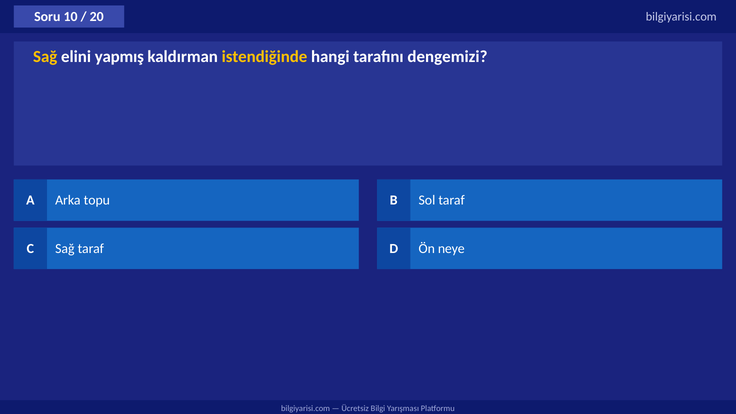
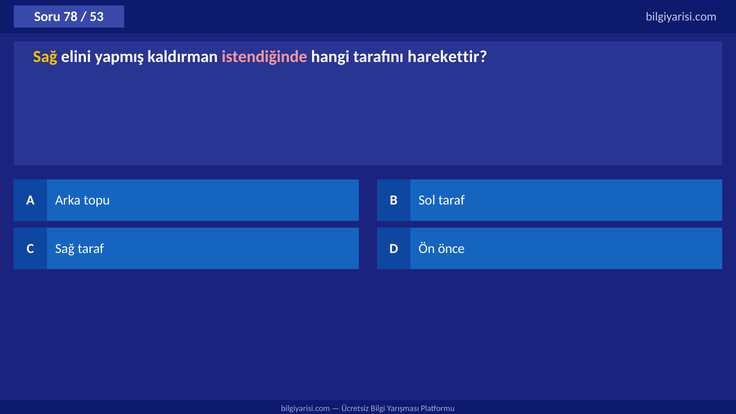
10: 10 -> 78 (71, 17)
20: 20 -> 53 (97, 17)
istendiğinde colour: yellow -> pink (264, 57)
dengemizi: dengemizi -> harekettir (447, 57)
neye: neye -> önce (451, 249)
